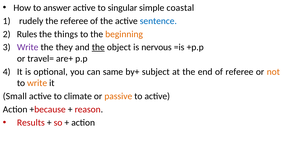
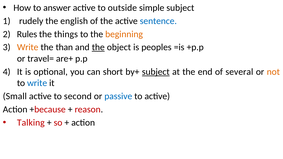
singular: singular -> outside (122, 8)
simple coastal: coastal -> subject (180, 8)
the referee: referee -> english (74, 21)
Write colour: purple -> orange (28, 47)
they: they -> than (64, 47)
nervous: nervous -> peoples (156, 47)
same: same -> short (113, 72)
subject underline: none -> present (156, 72)
of referee: referee -> several (239, 72)
write colour: orange -> blue (37, 83)
climate: climate -> second (78, 96)
passive colour: orange -> blue (118, 96)
Results: Results -> Talking (31, 123)
